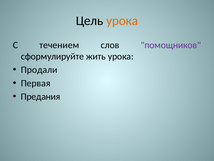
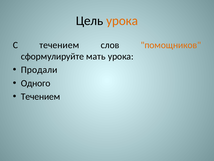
помощников colour: purple -> orange (171, 45)
жить: жить -> мать (96, 56)
Первая: Первая -> Одного (36, 83)
Предания: Предания -> Течением (41, 96)
